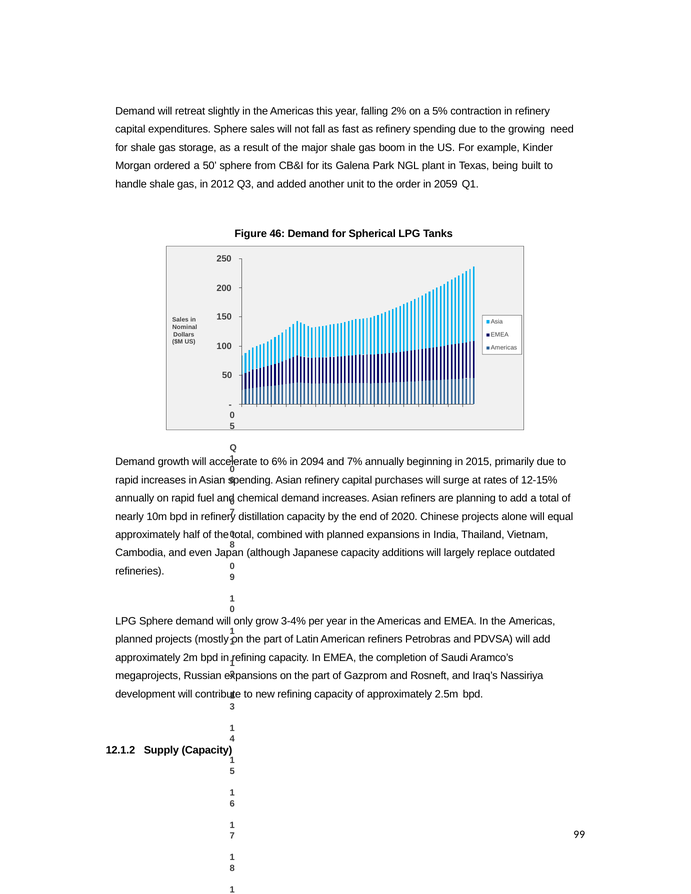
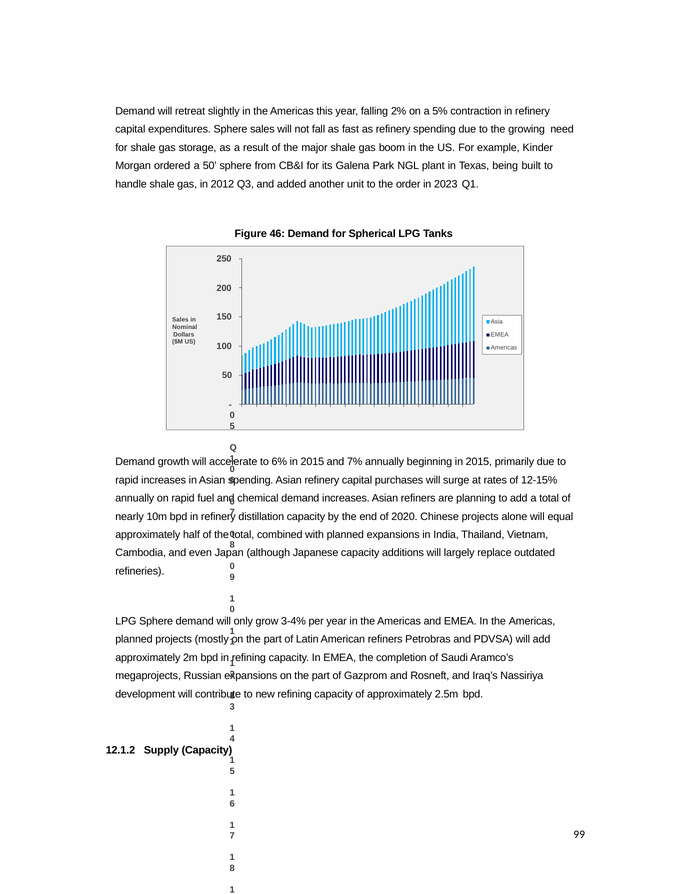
2059: 2059 -> 2023 (446, 184)
6% in 2094: 2094 -> 2015 (312, 462)
